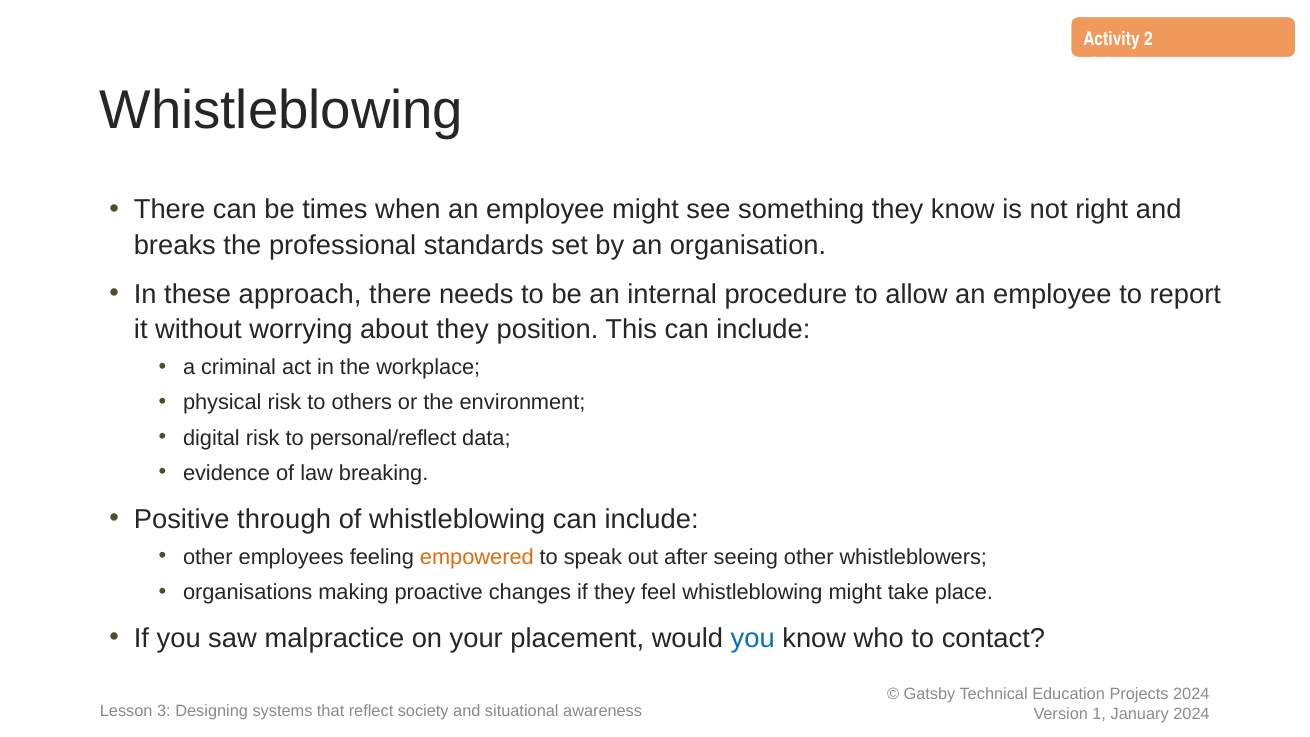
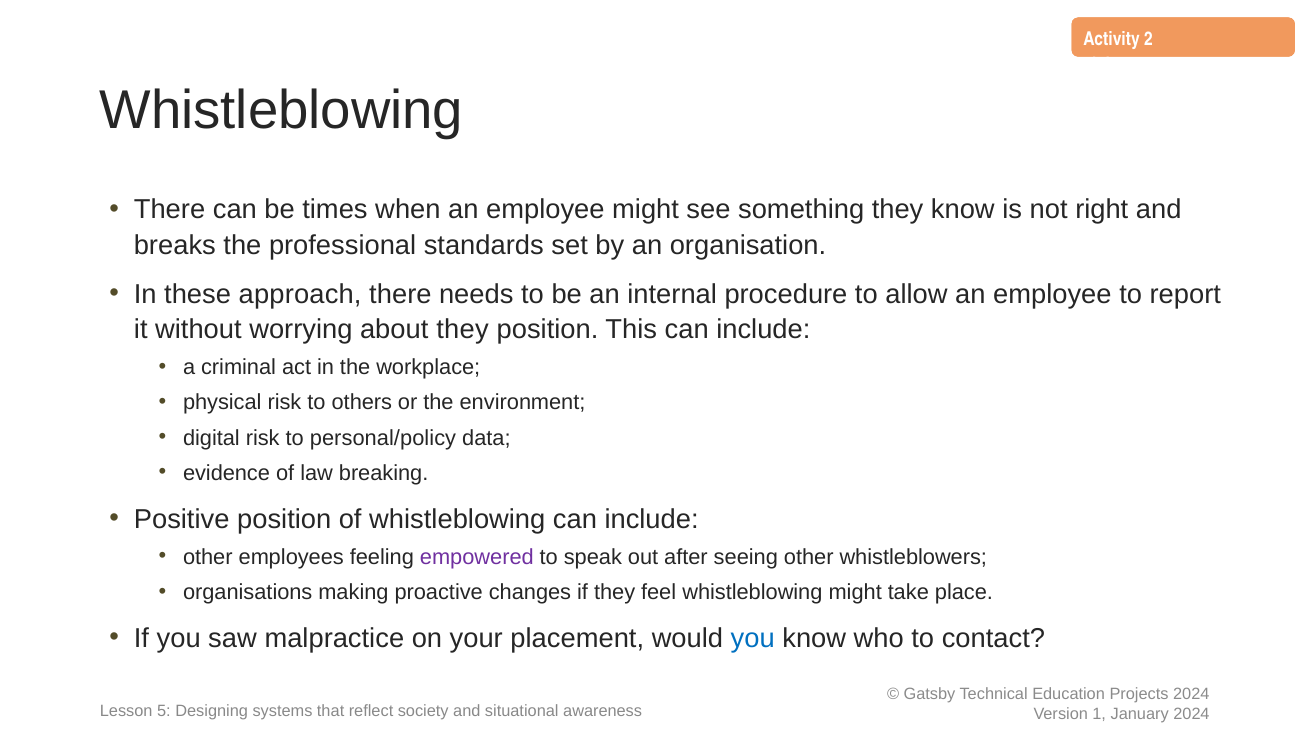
personal/reflect: personal/reflect -> personal/policy (383, 438)
Positive through: through -> position (284, 519)
empowered colour: orange -> purple (477, 557)
3: 3 -> 5 (164, 711)
